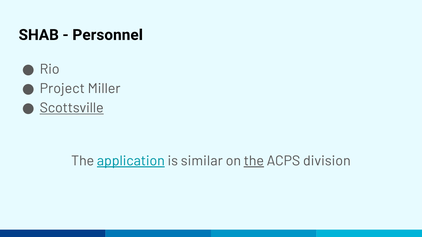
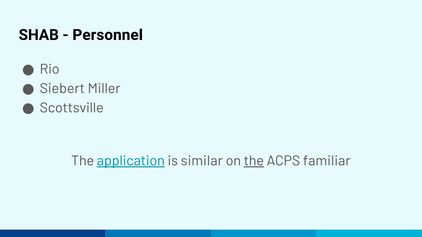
Project: Project -> Siebert (62, 89)
Scottsville underline: present -> none (72, 108)
division: division -> familiar (327, 161)
